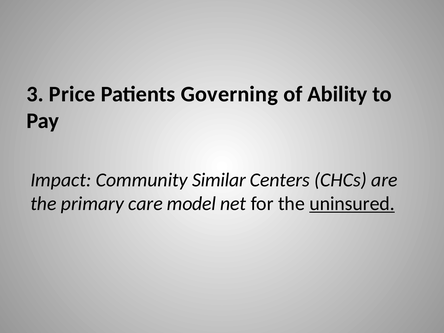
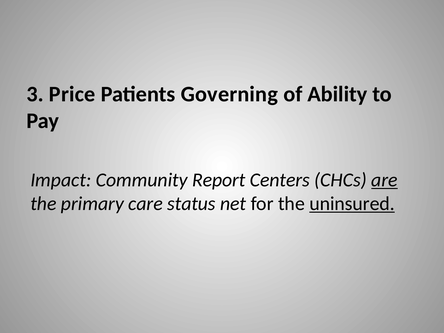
Similar: Similar -> Report (219, 180)
are underline: none -> present (384, 180)
model: model -> status (191, 204)
